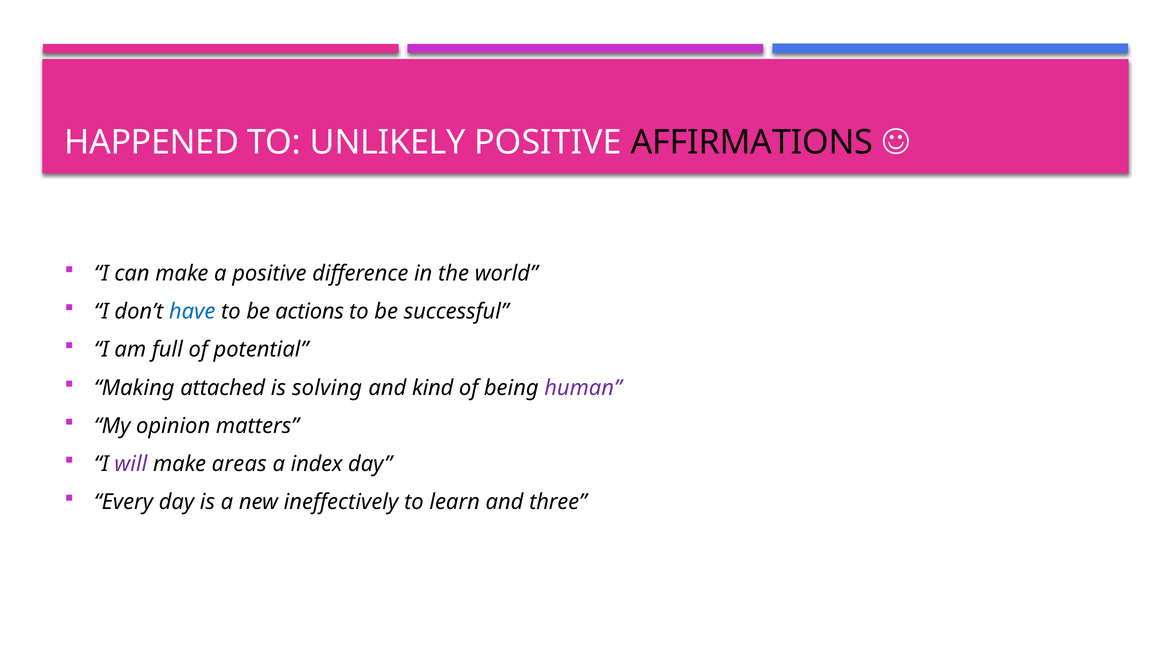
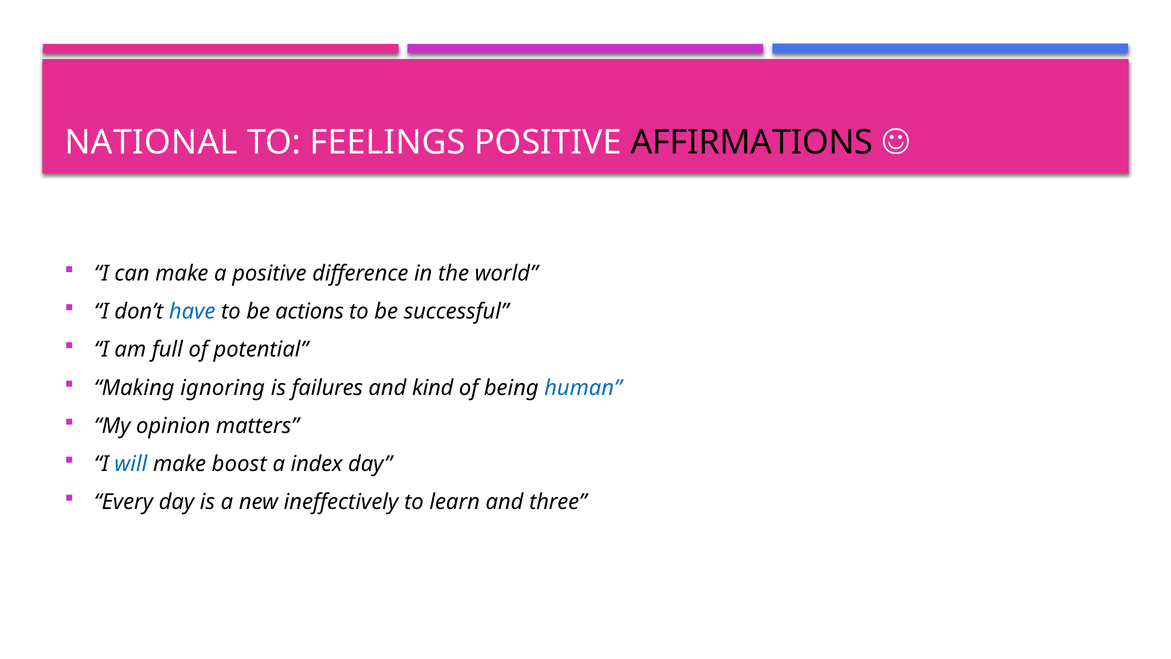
HAPPENED: HAPPENED -> NATIONAL (151, 142)
UNLIKELY: UNLIKELY -> FEELINGS (388, 142)
attached: attached -> ignoring (223, 388)
solving: solving -> failures (327, 388)
human colour: purple -> blue (583, 388)
will colour: purple -> blue (131, 464)
areas: areas -> boost (239, 464)
